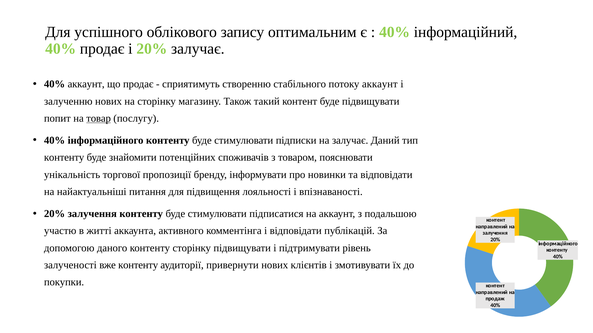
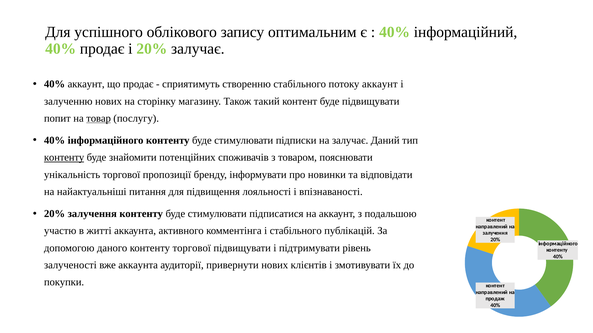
контенту underline: none -> present (64, 158)
і відповідати: відповідати -> стабільного (296, 231)
контенту сторінку: сторінку -> торгової (192, 248)
вже контенту: контенту -> аккаунта (138, 266)
